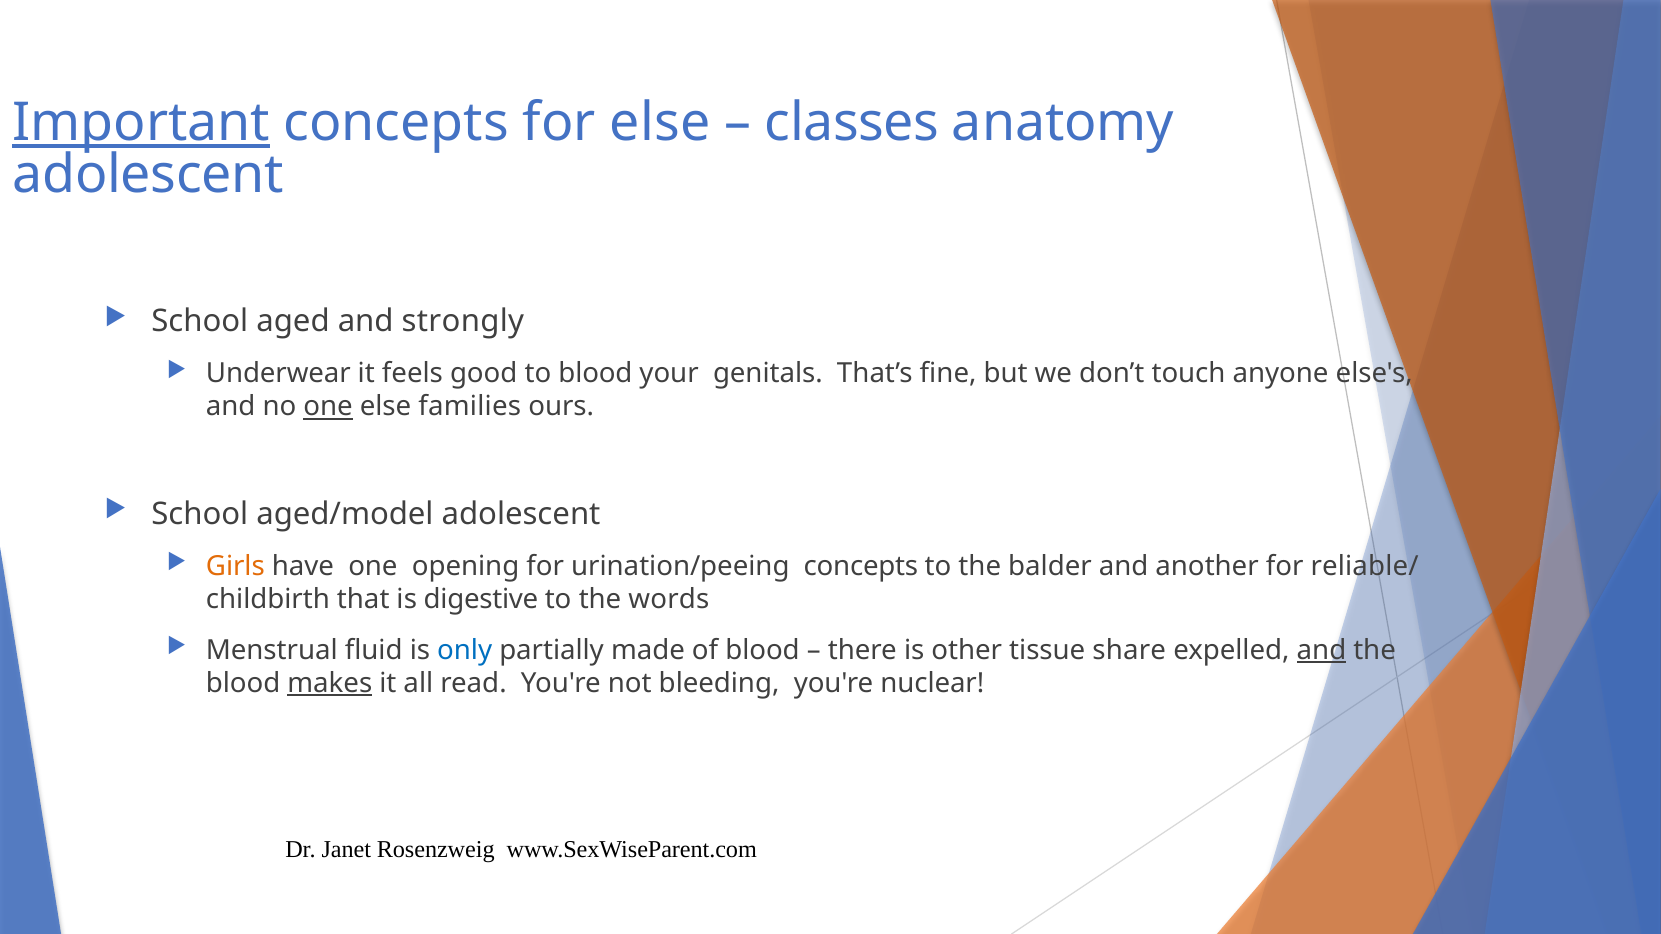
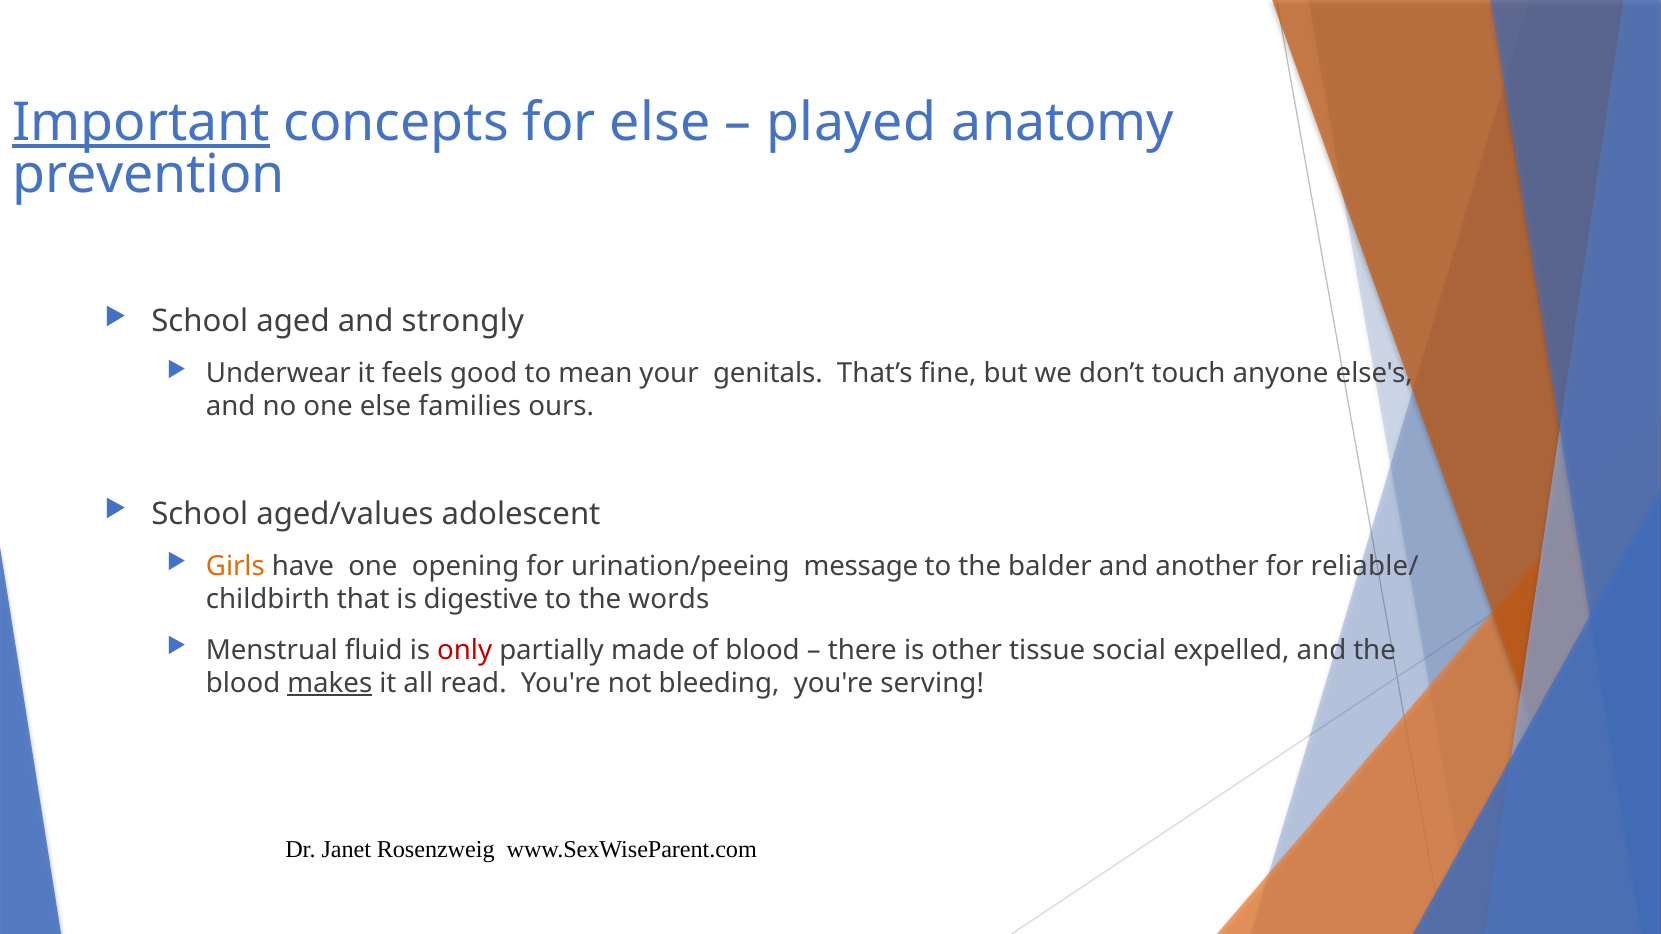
classes: classes -> played (851, 123)
adolescent: adolescent -> prevention (148, 175)
to blood: blood -> mean (595, 374)
one underline: present -> none (328, 407)
aged/model: aged/model -> aged/values (345, 514)
urination/peeing concepts: concepts -> message (861, 567)
only colour: blue -> red (465, 650)
share: share -> social (1129, 650)
and underline: present -> none (1321, 650)
nuclear: nuclear -> serving (932, 684)
